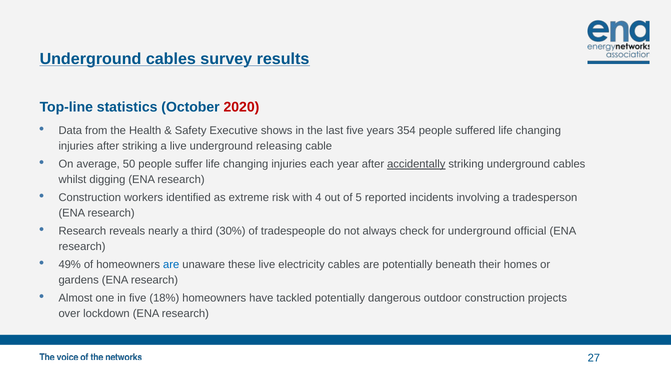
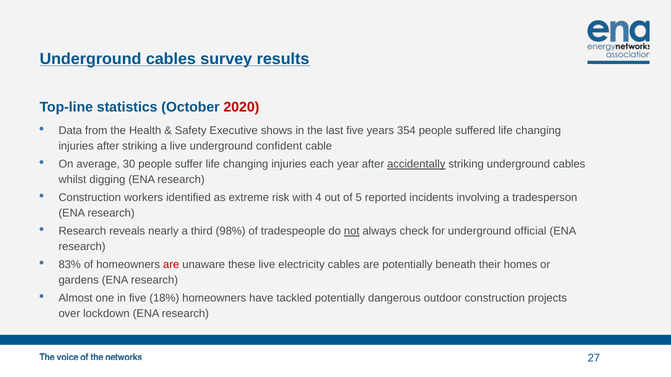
releasing: releasing -> confident (279, 146)
50: 50 -> 30 (129, 164)
30%: 30% -> 98% (231, 232)
not underline: none -> present (352, 232)
49%: 49% -> 83% (70, 265)
are colour: blue -> red (171, 265)
